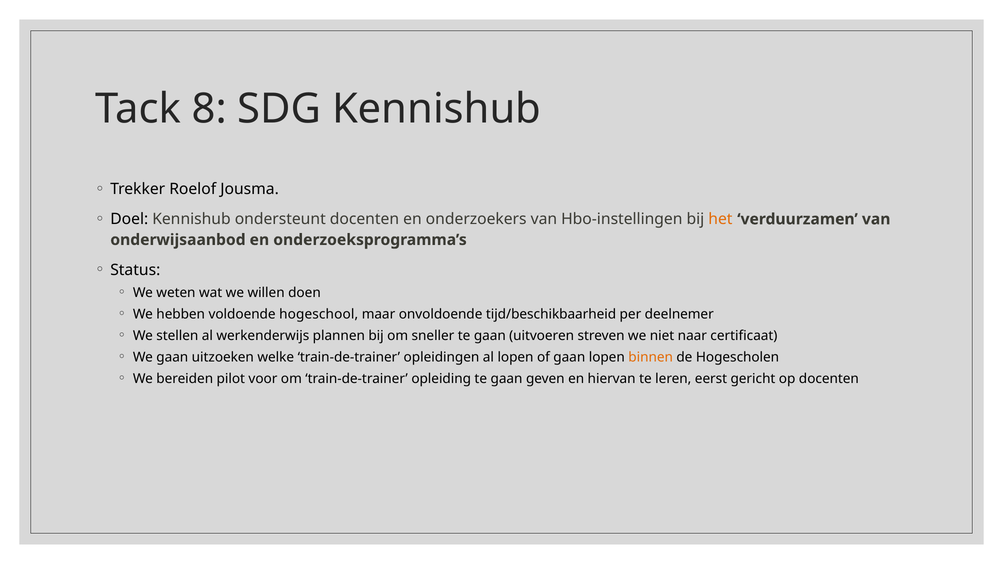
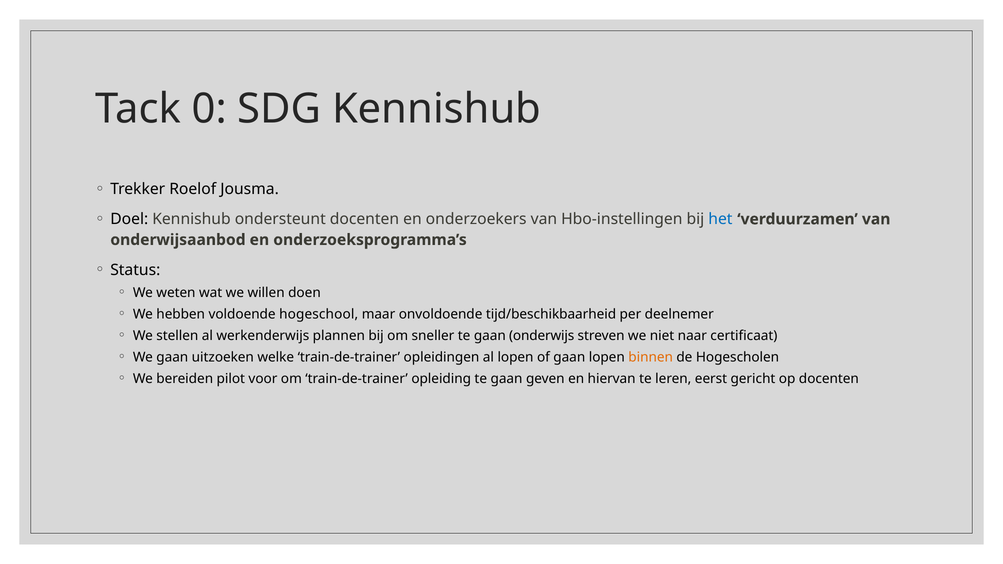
8: 8 -> 0 (209, 109)
het colour: orange -> blue (720, 219)
uitvoeren: uitvoeren -> onderwijs (542, 336)
